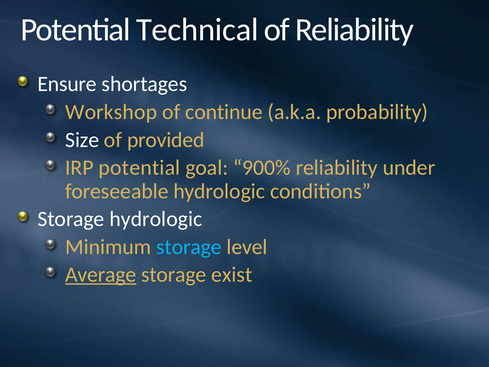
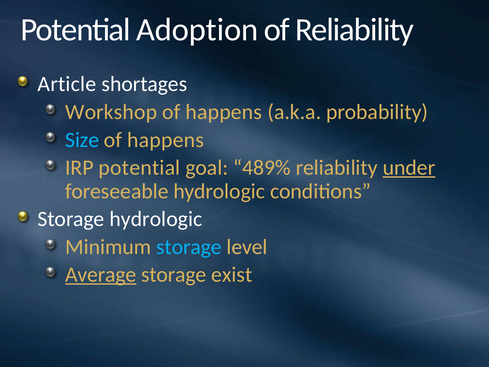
Technical: Technical -> Adoption (197, 30)
Ensure: Ensure -> Article (67, 84)
continue: continue -> happens (224, 112)
Size colour: white -> light blue (82, 140)
provided: provided -> happens (166, 140)
900%: 900% -> 489% (262, 168)
under underline: none -> present (409, 168)
